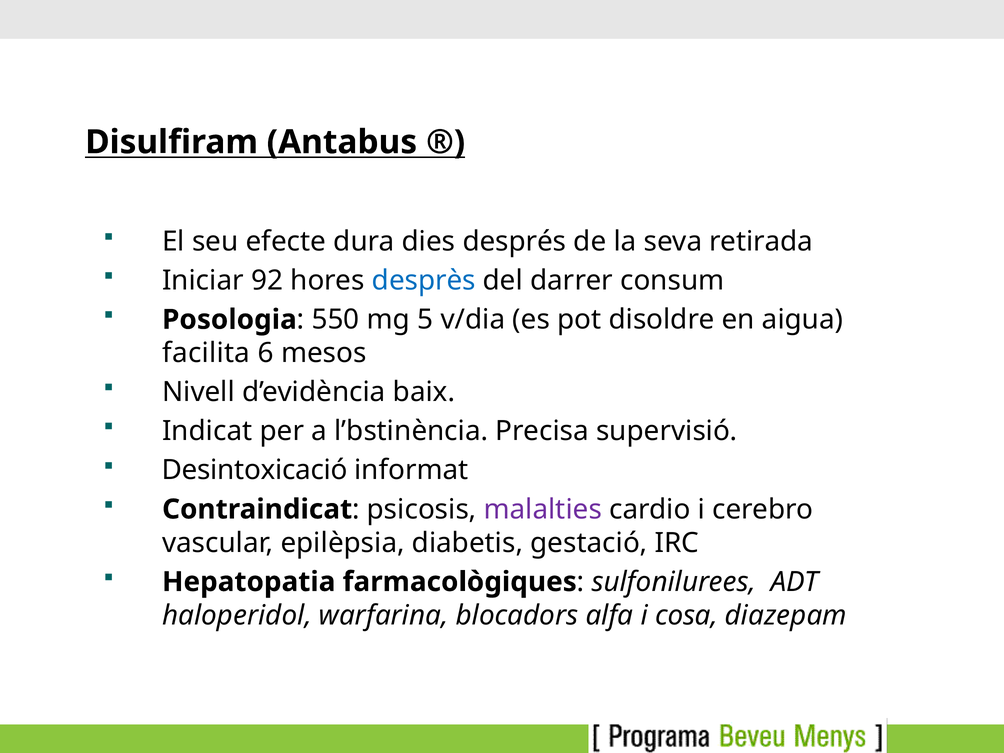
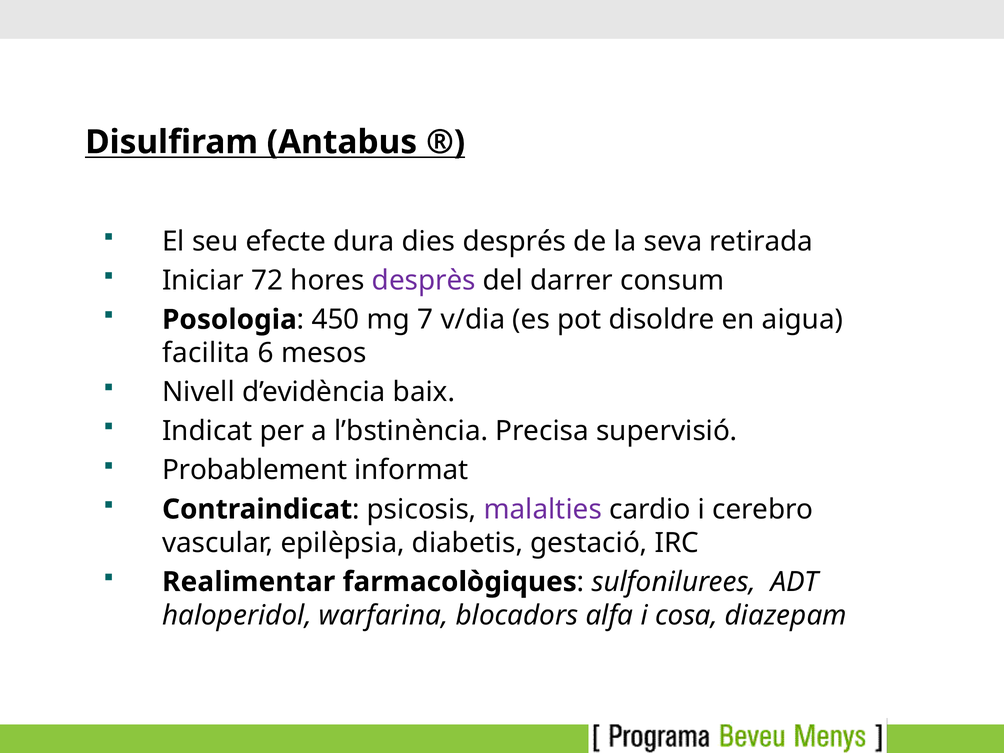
92: 92 -> 72 (267, 281)
desprès colour: blue -> purple (424, 281)
550: 550 -> 450 (335, 320)
5: 5 -> 7 (425, 320)
Desintoxicació: Desintoxicació -> Probablement (255, 470)
Hepatopatia: Hepatopatia -> Realimentar (249, 582)
